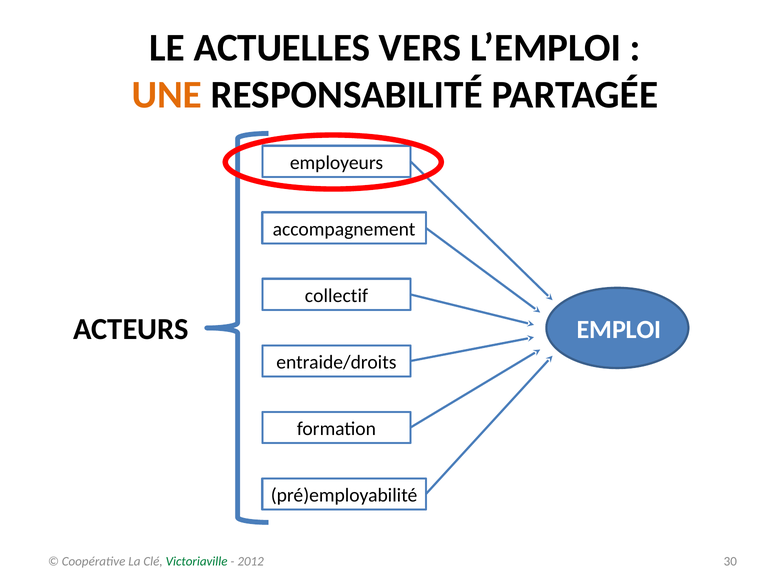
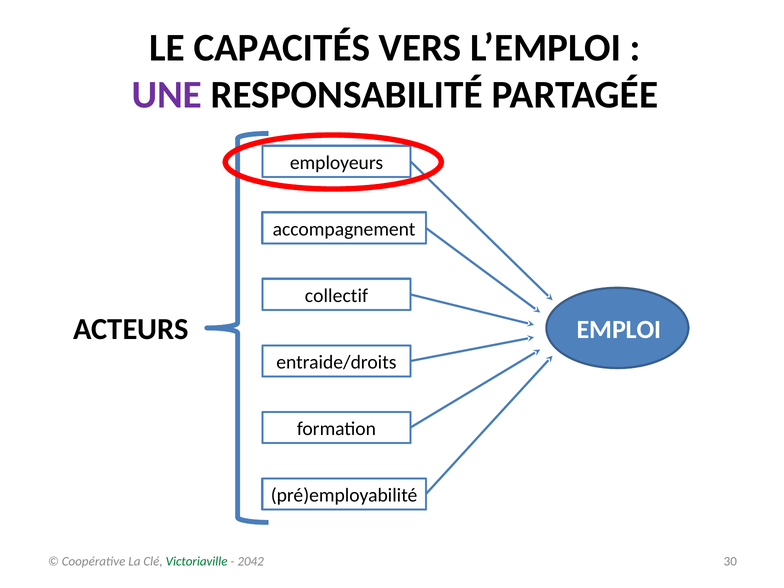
ACTUELLES: ACTUELLES -> CAPACITÉS (282, 48)
UNE colour: orange -> purple (167, 95)
2012: 2012 -> 2042 (251, 561)
